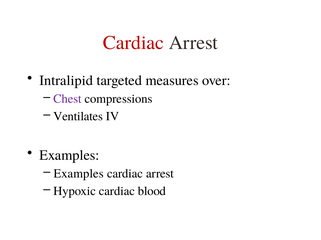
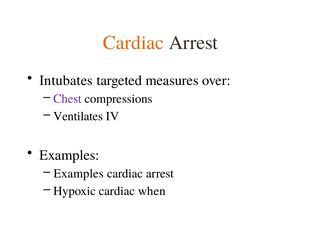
Cardiac colour: red -> orange (133, 43)
Intralipid: Intralipid -> Intubates (66, 81)
blood: blood -> when (152, 192)
